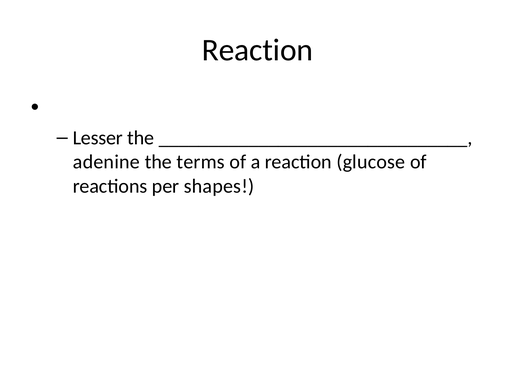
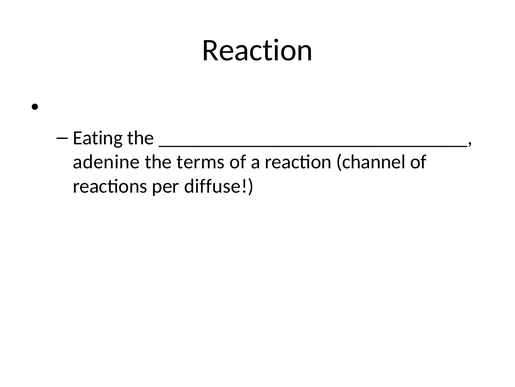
Lesser: Lesser -> Eating (98, 138)
glucose: glucose -> channel (371, 162)
shapes: shapes -> diffuse (219, 186)
